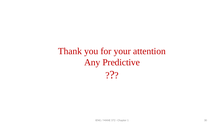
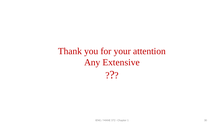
Predictive: Predictive -> Extensive (121, 62)
